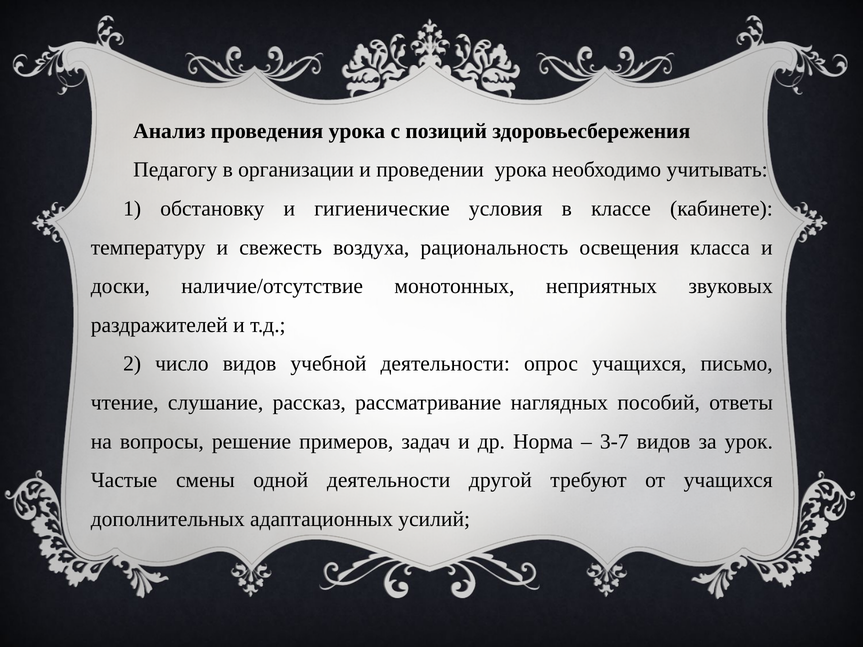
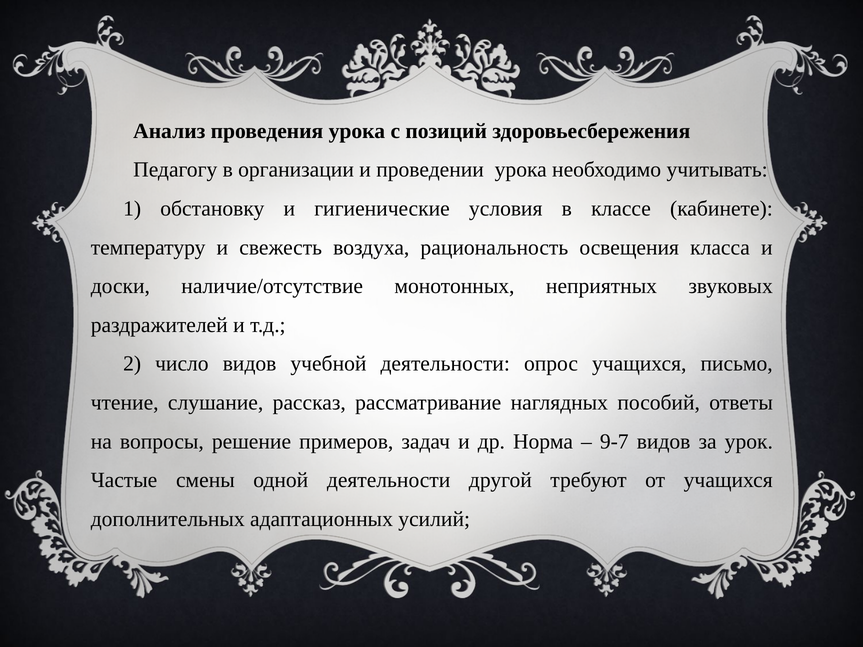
3-7: 3-7 -> 9-7 (614, 442)
